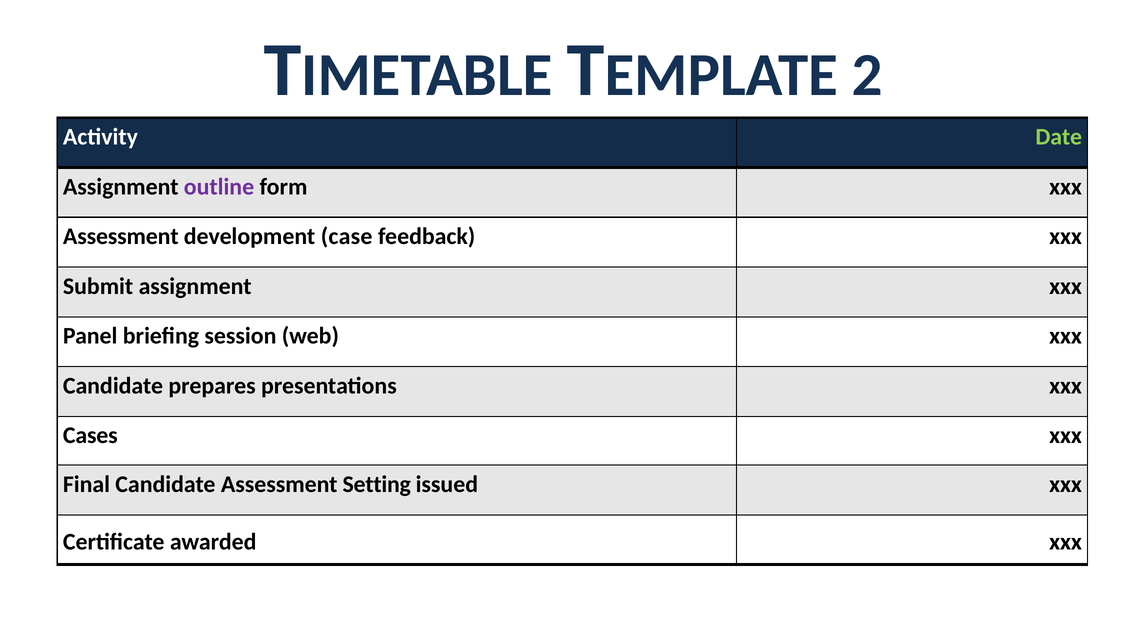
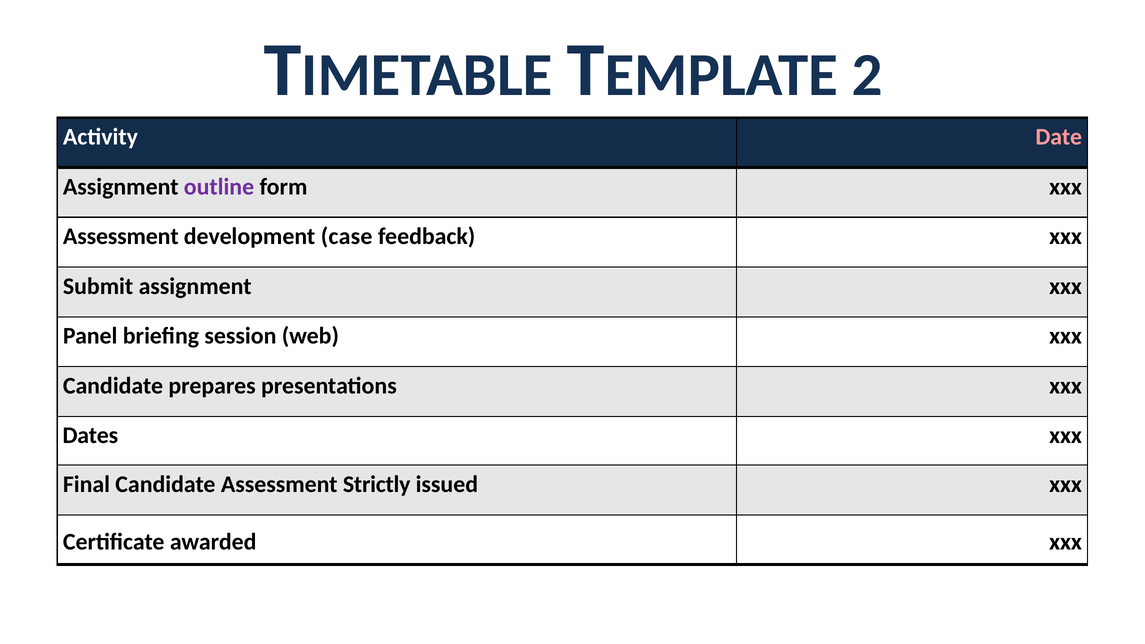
Date colour: light green -> pink (1059, 137)
Cases: Cases -> Dates (90, 436)
Setting: Setting -> Strictly (377, 484)
